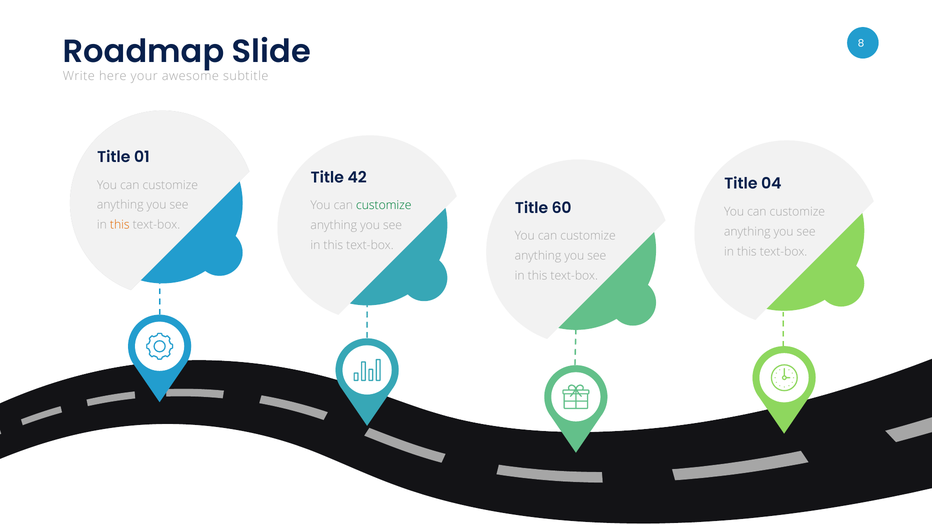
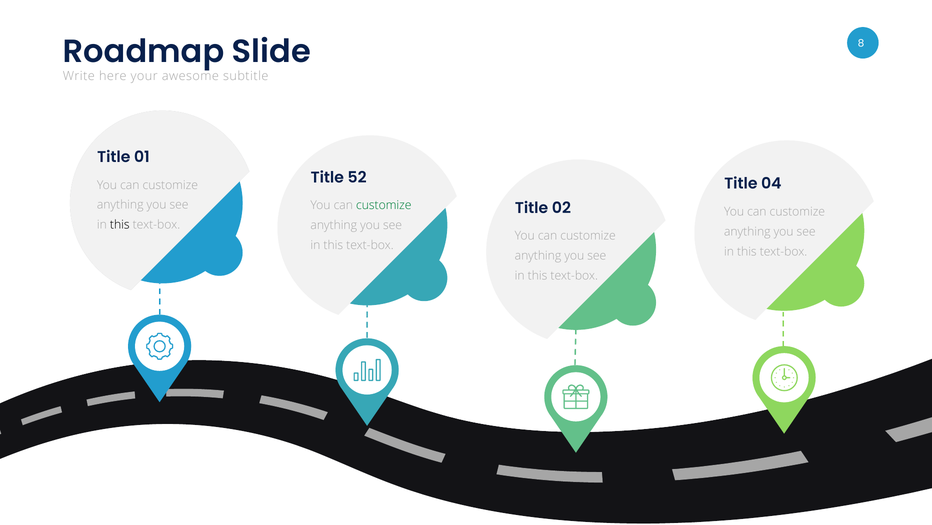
42: 42 -> 52 (357, 177)
60: 60 -> 02 (561, 208)
this colour: orange -> black (120, 225)
